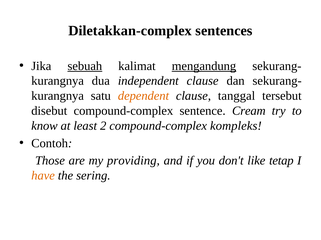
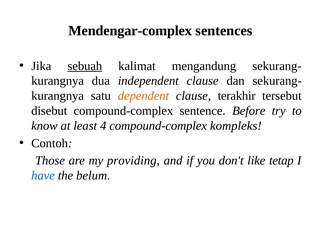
Diletakkan-complex: Diletakkan-complex -> Mendengar-complex (130, 31)
mengandung underline: present -> none (204, 66)
tanggal: tanggal -> terakhir (237, 96)
Cream: Cream -> Before (249, 111)
2: 2 -> 4 (103, 126)
have colour: orange -> blue (43, 176)
sering: sering -> belum (93, 176)
